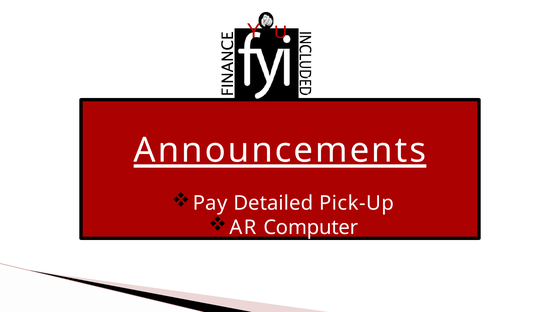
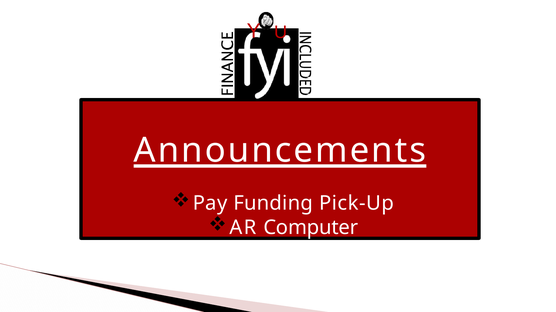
Detailed: Detailed -> Funding (273, 204)
